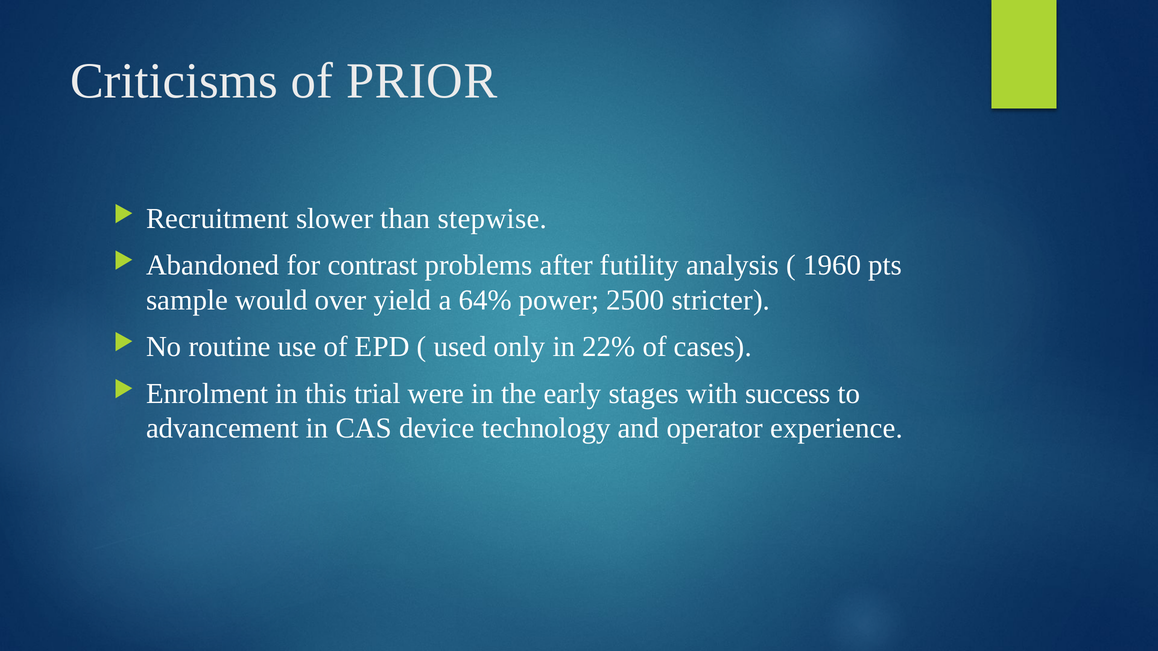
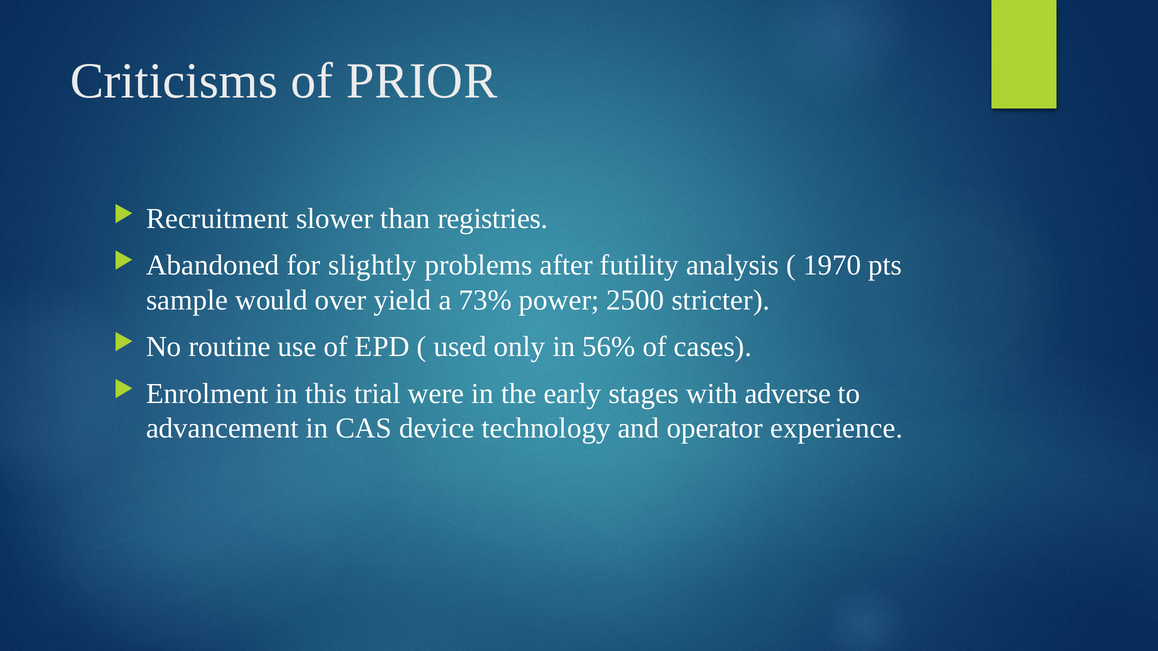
stepwise: stepwise -> registries (493, 219)
contrast: contrast -> slightly (373, 266)
1960: 1960 -> 1970 (832, 266)
64%: 64% -> 73% (485, 300)
22%: 22% -> 56% (609, 347)
success: success -> adverse (788, 394)
